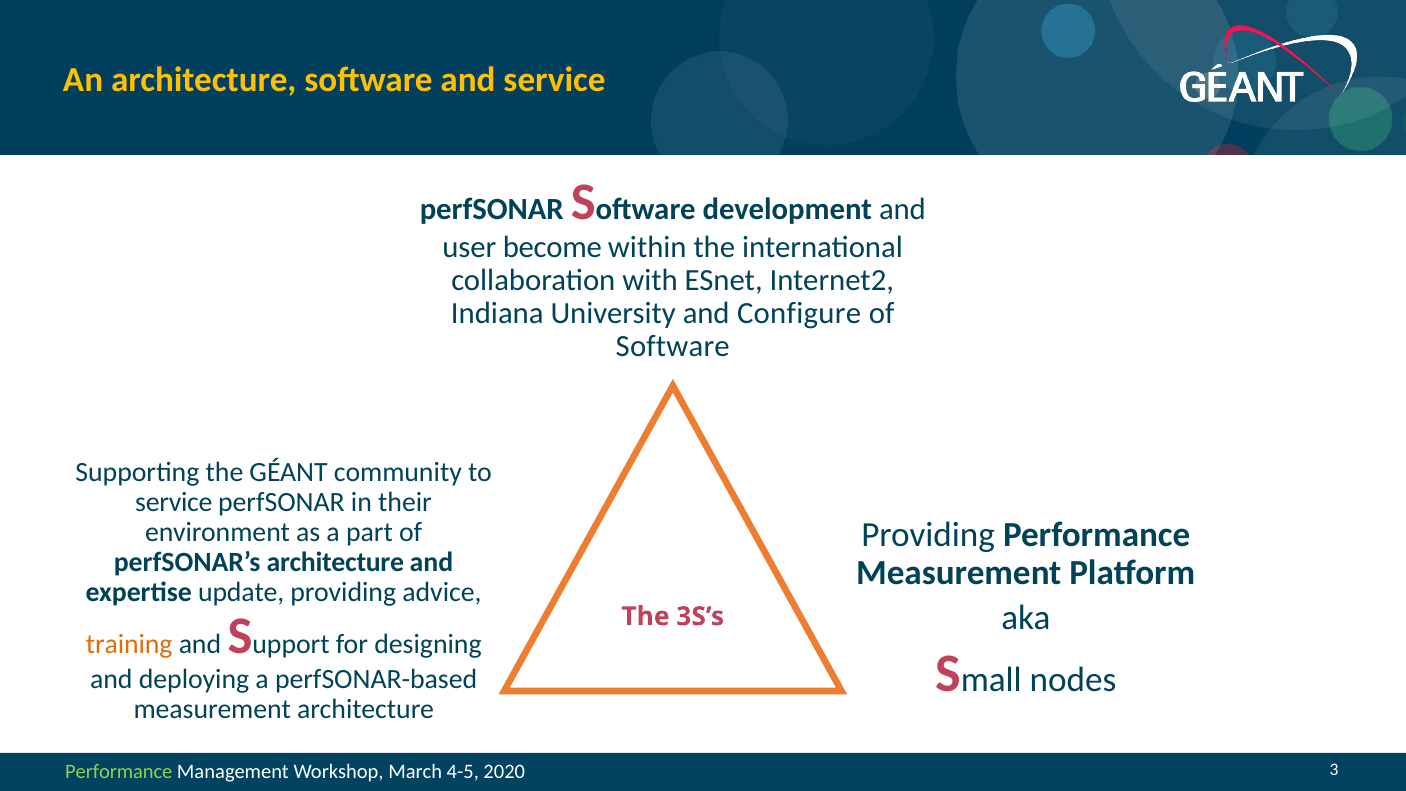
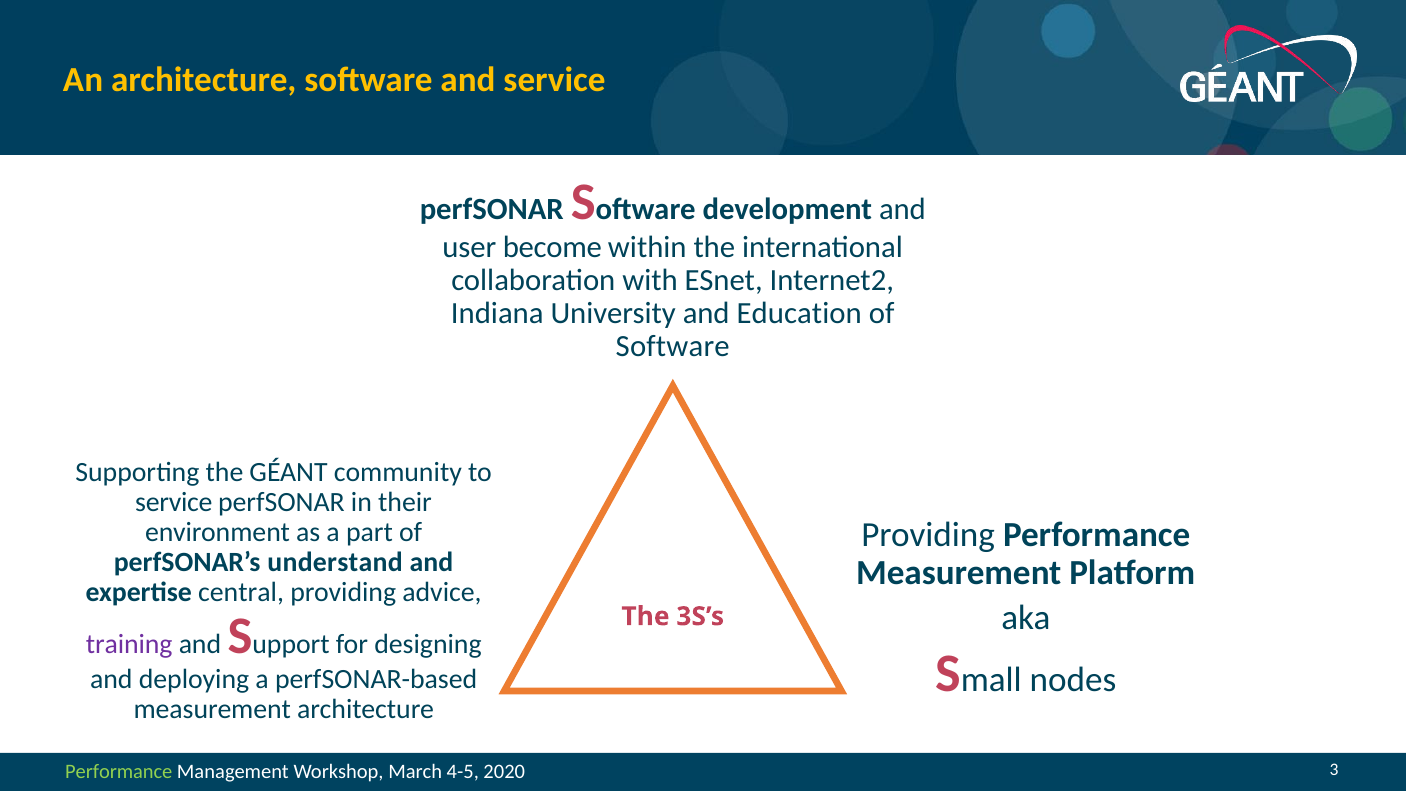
Configure: Configure -> Education (799, 313)
perfSONAR’s architecture: architecture -> understand (335, 562)
update: update -> central (241, 592)
training colour: orange -> purple (129, 644)
